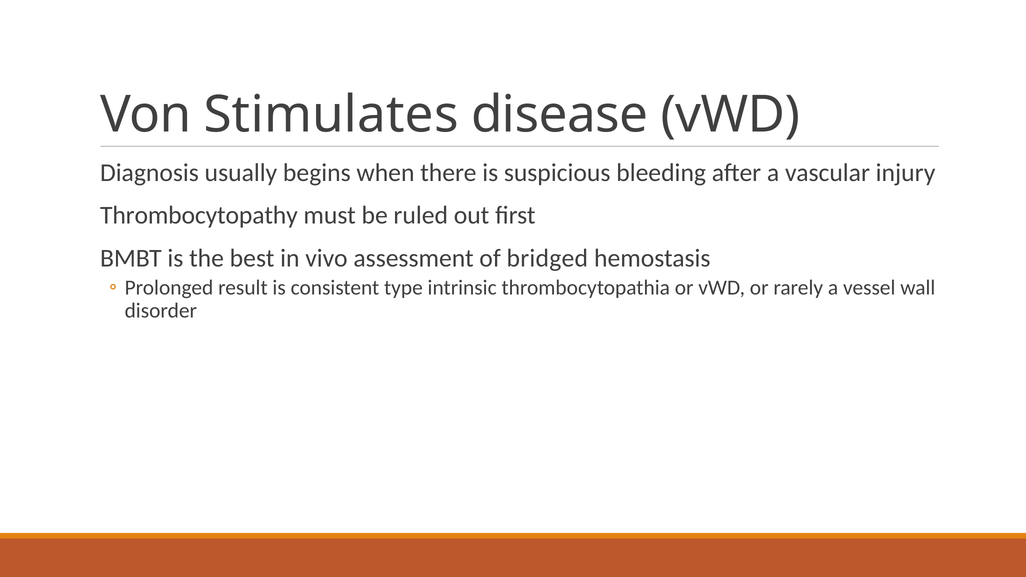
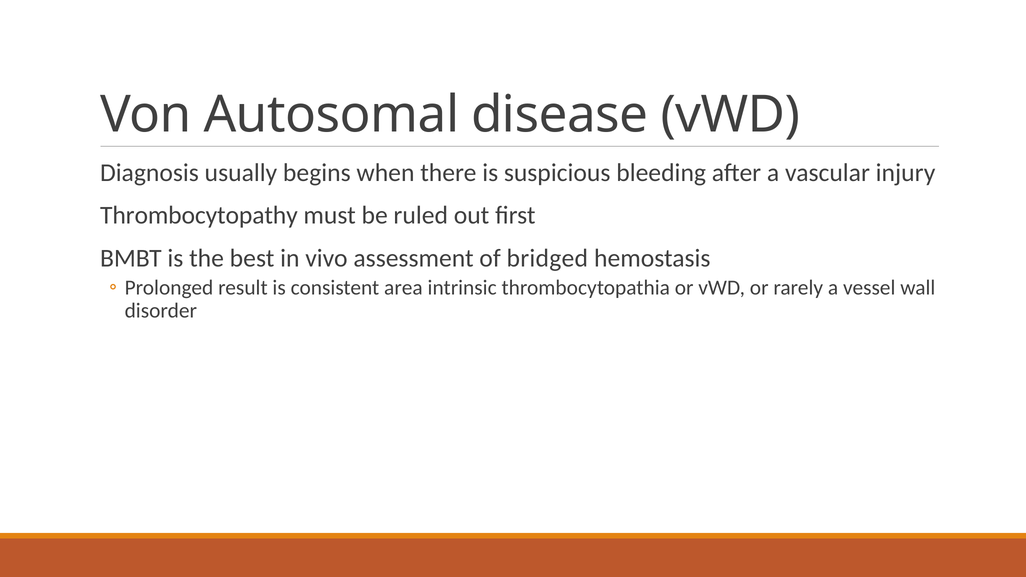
Stimulates: Stimulates -> Autosomal (331, 115)
type: type -> area (403, 288)
